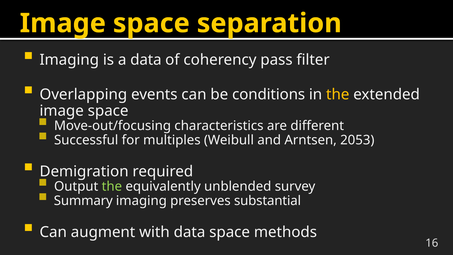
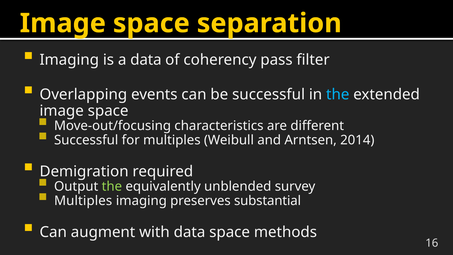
be conditions: conditions -> successful (269, 94)
the colour: yellow -> light blue (338, 94)
2053: 2053 -> 2014 (357, 140)
Summary: Summary -> Multiples (83, 201)
